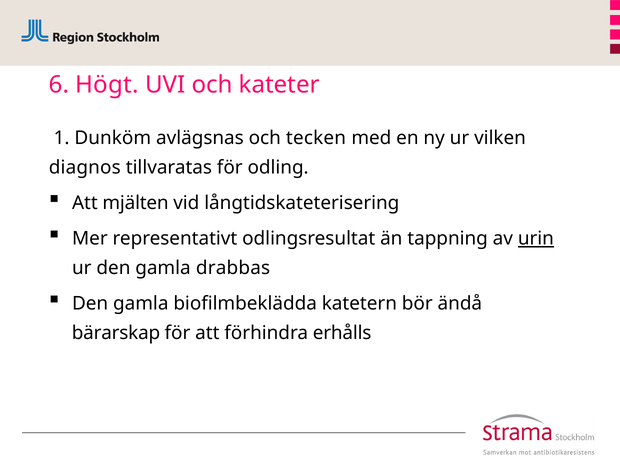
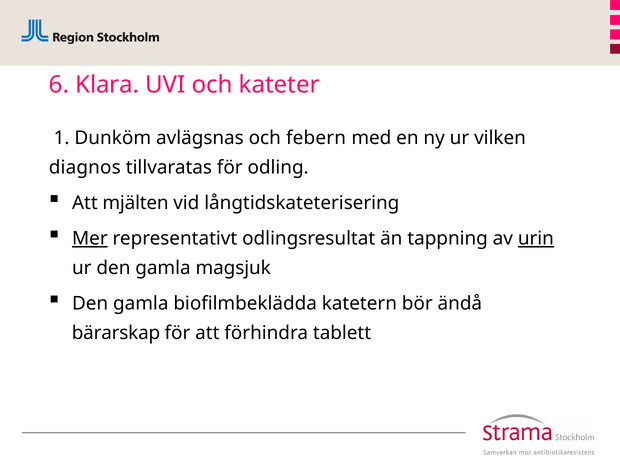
Högt: Högt -> Klara (107, 85)
tecken: tecken -> febern (316, 138)
Mer underline: none -> present (90, 239)
drabbas: drabbas -> magsjuk (233, 268)
erhålls: erhålls -> tablett (342, 333)
